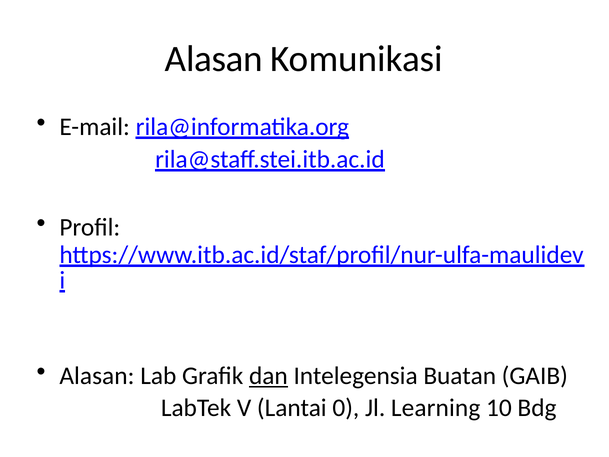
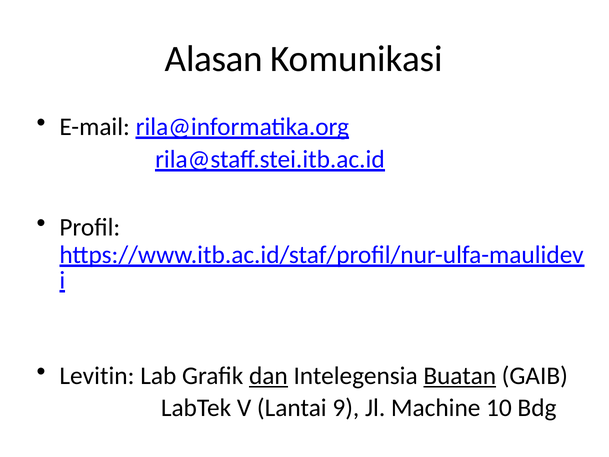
Alasan: Alasan -> Levitin (97, 376)
Buatan underline: none -> present (460, 376)
0: 0 -> 9 (346, 408)
Learning: Learning -> Machine (436, 408)
